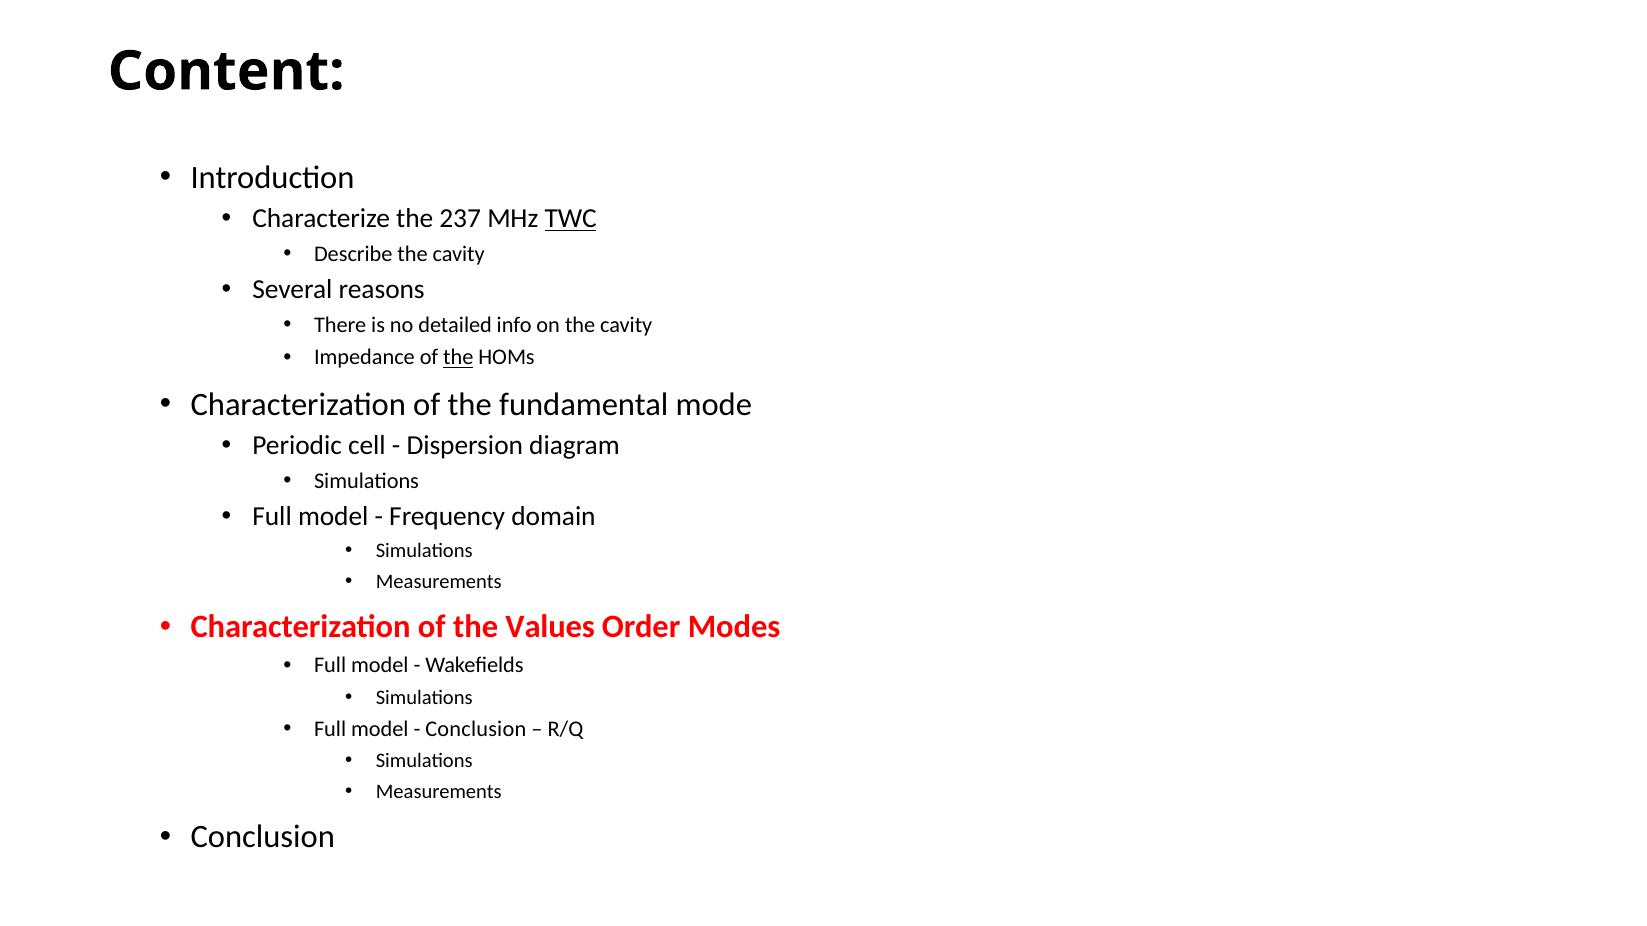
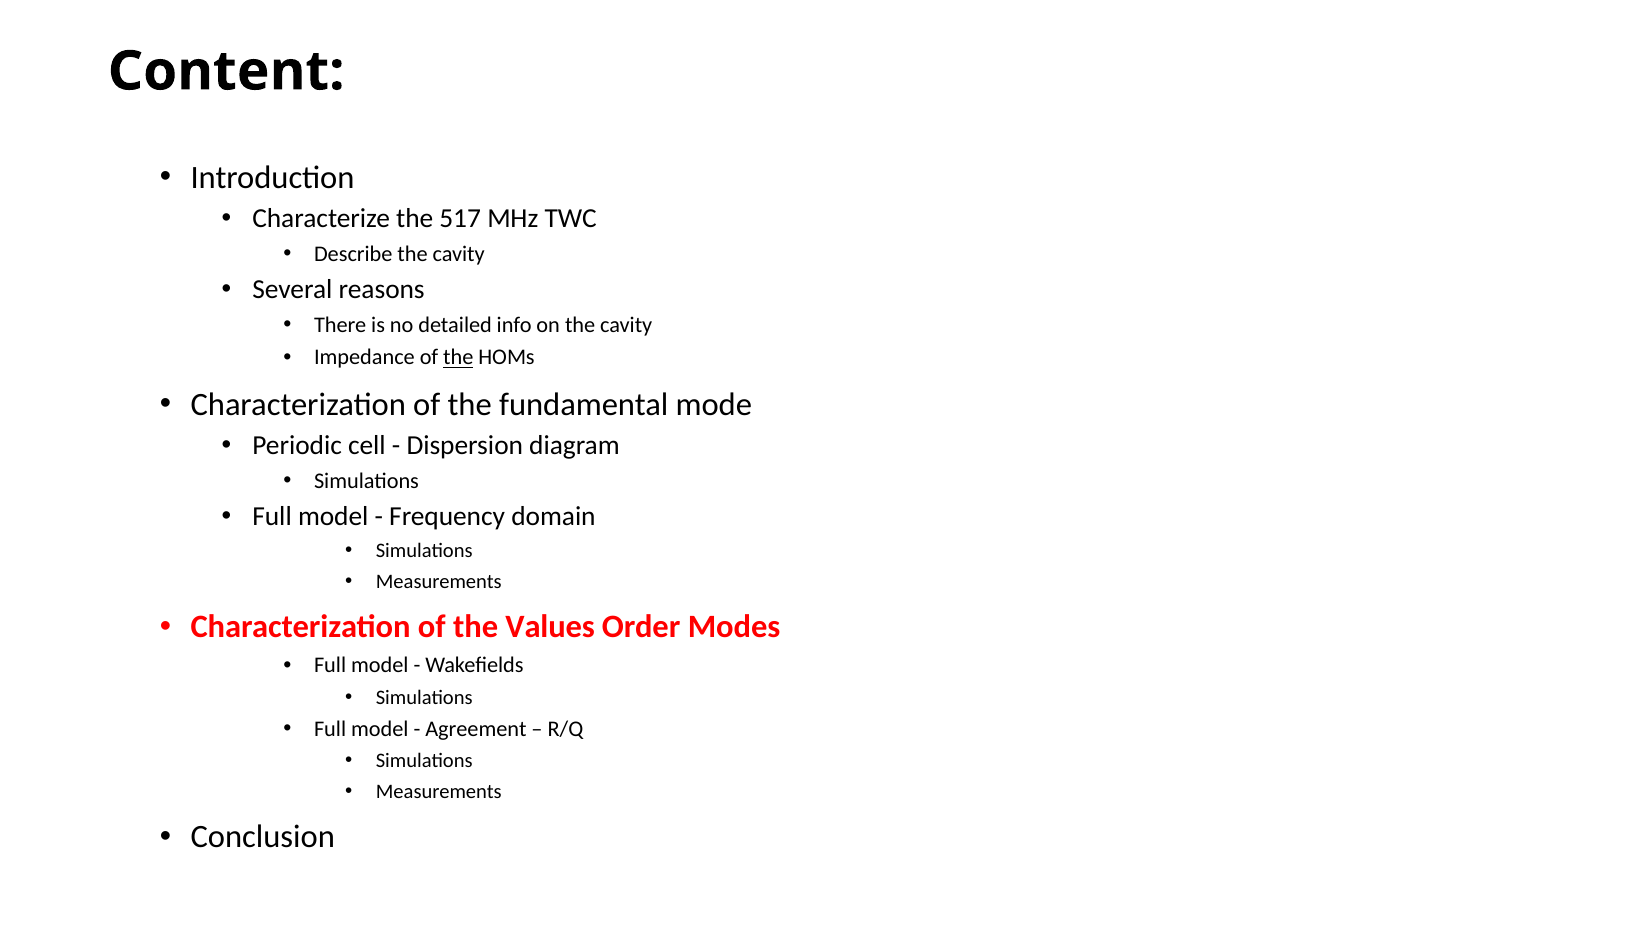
237: 237 -> 517 (460, 219)
TWC underline: present -> none (571, 219)
Conclusion: Conclusion -> Agreement (476, 729)
